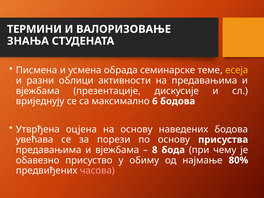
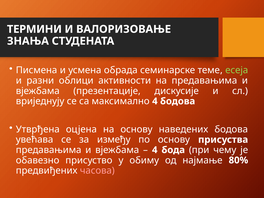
есеја colour: yellow -> light green (237, 70)
максимално 6: 6 -> 4 (155, 101)
порези: порези -> између (114, 140)
8: 8 -> 4 (155, 150)
